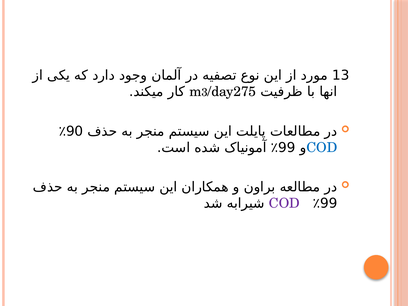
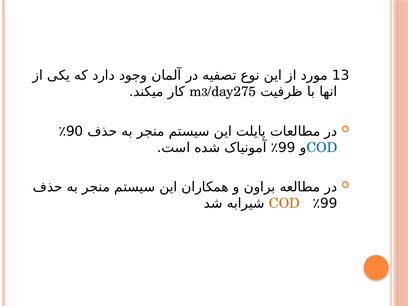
COD colour: purple -> orange (284, 203)
